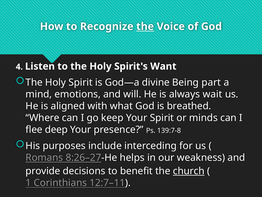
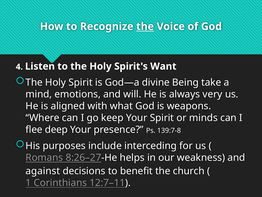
part: part -> take (211, 82)
wait: wait -> very (212, 94)
breathed: breathed -> weapons (189, 106)
provide: provide -> against (43, 171)
church underline: present -> none (189, 171)
